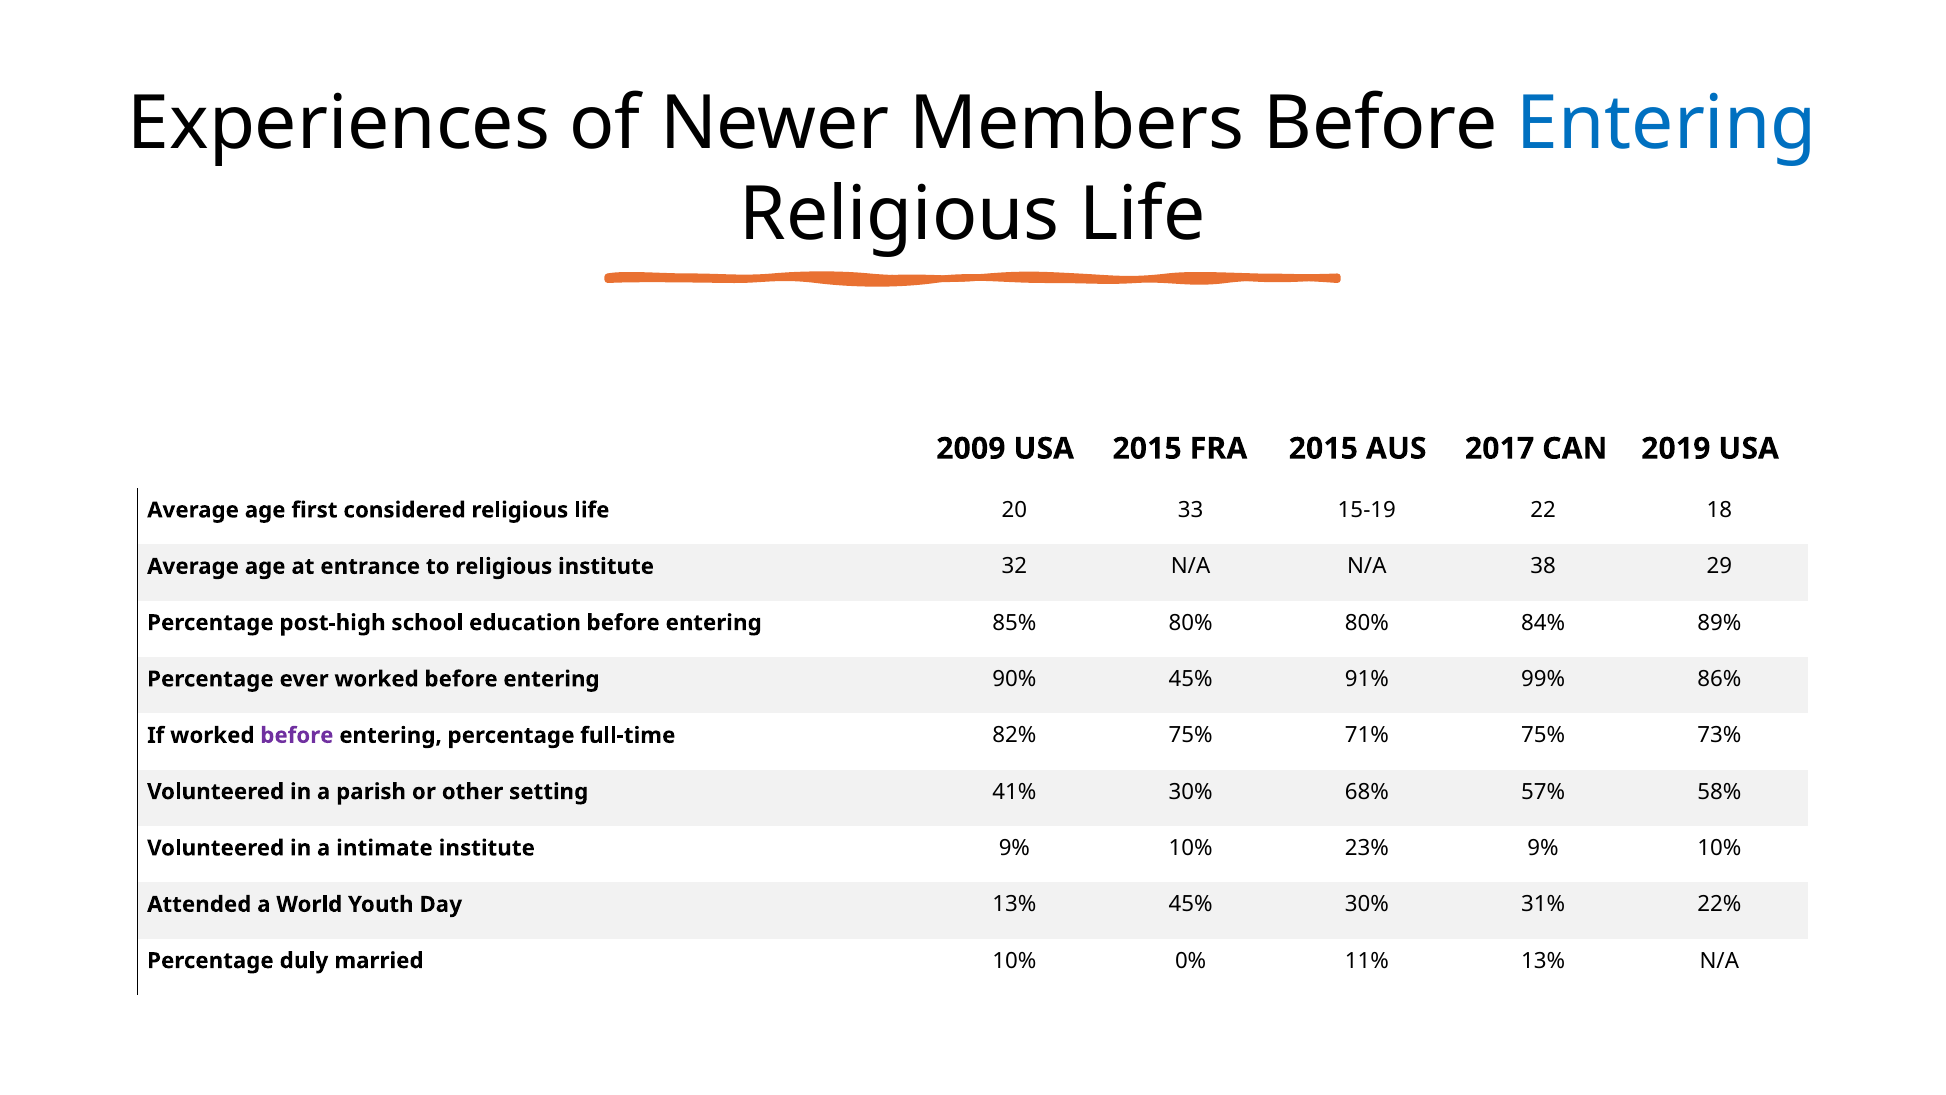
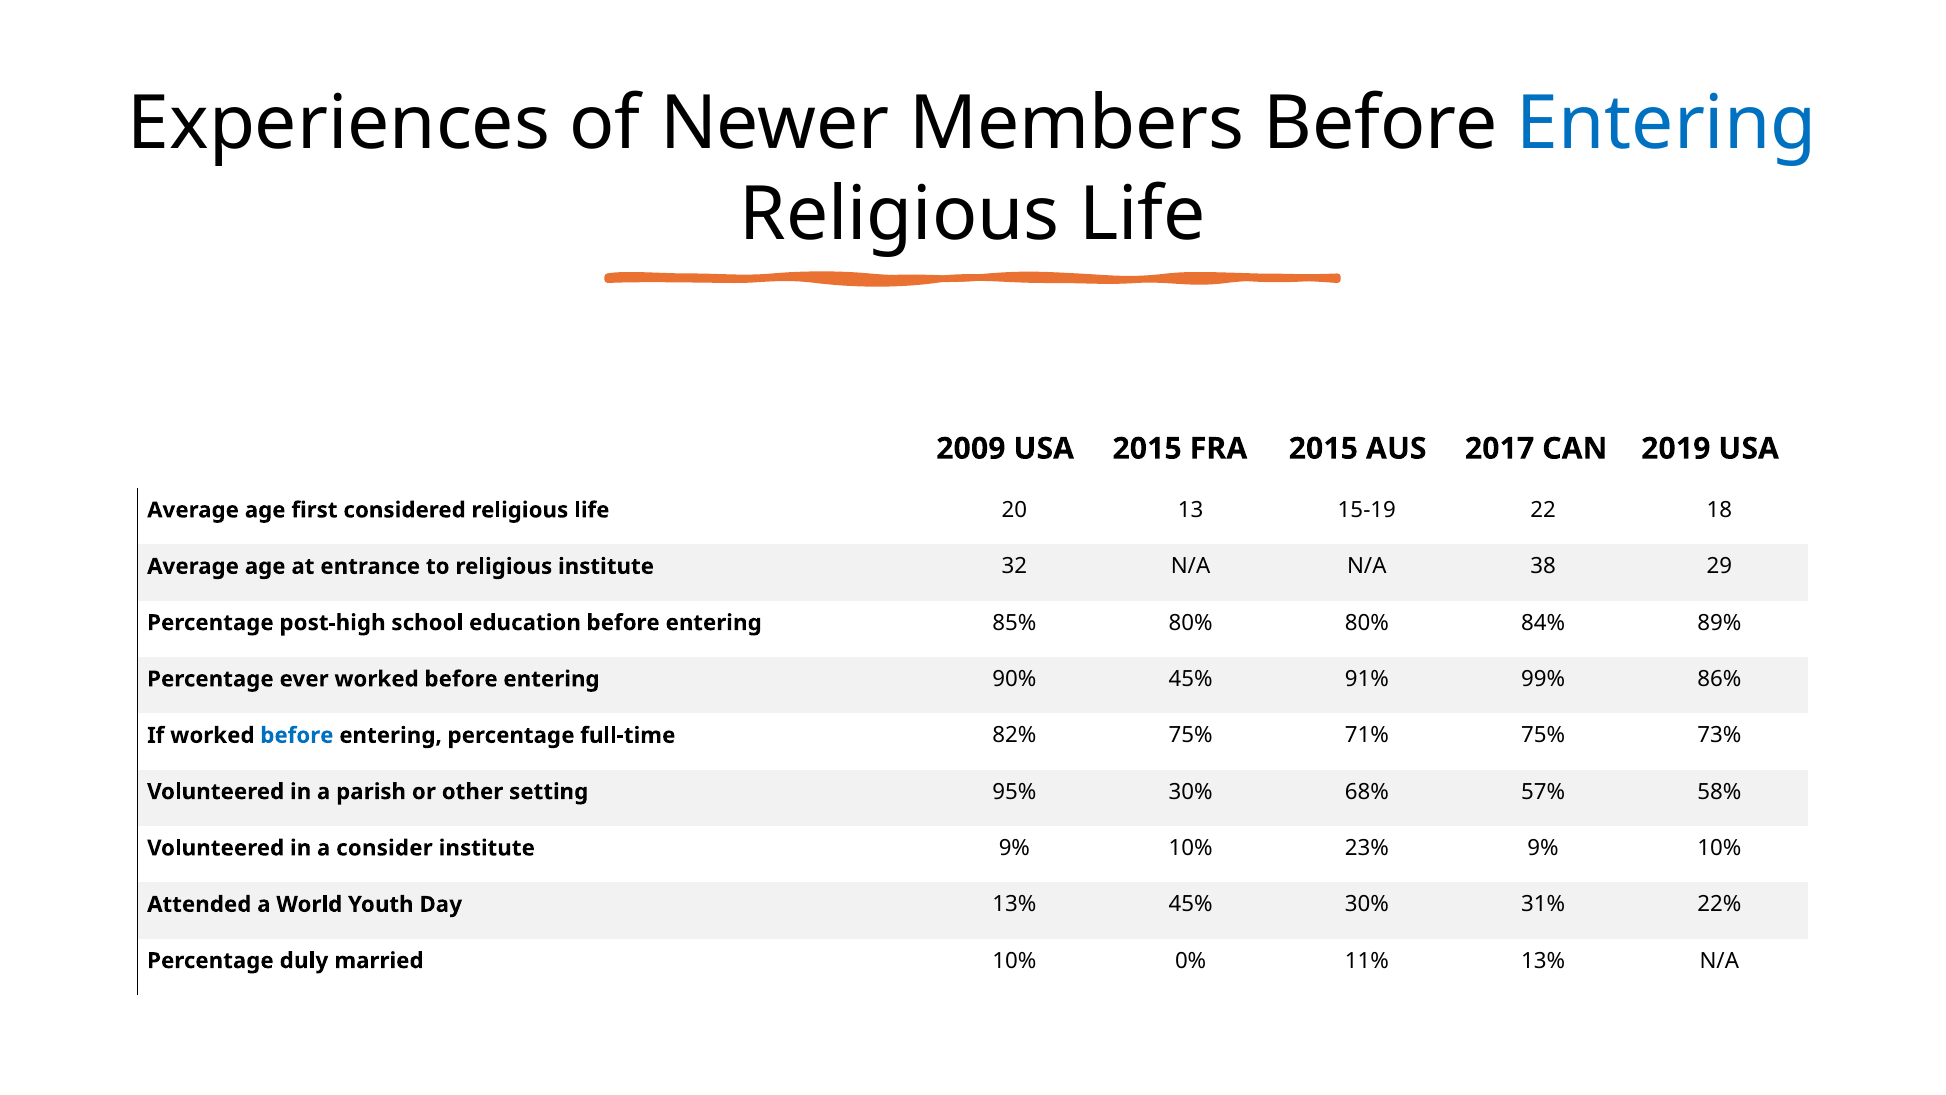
33: 33 -> 13 (1191, 510)
before colour: purple -> blue (297, 735)
41%: 41% -> 95% (1014, 792)
intimate: intimate -> consider (384, 848)
